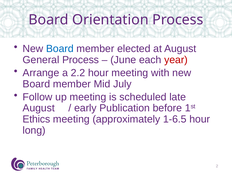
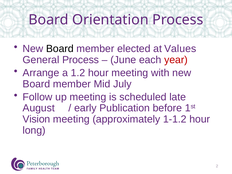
Board colour: blue -> black (60, 49)
at August: August -> Values (180, 49)
2.2: 2.2 -> 1.2 (78, 73)
Ethics: Ethics -> Vision (36, 119)
1-6.5: 1-6.5 -> 1-1.2 (175, 119)
